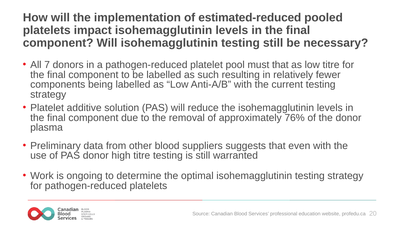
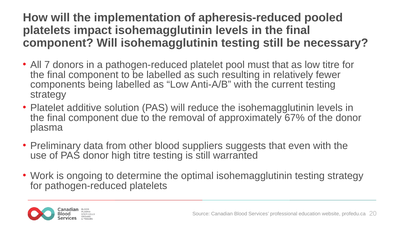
estimated-reduced: estimated-reduced -> apheresis-reduced (250, 18)
76%: 76% -> 67% (295, 118)
